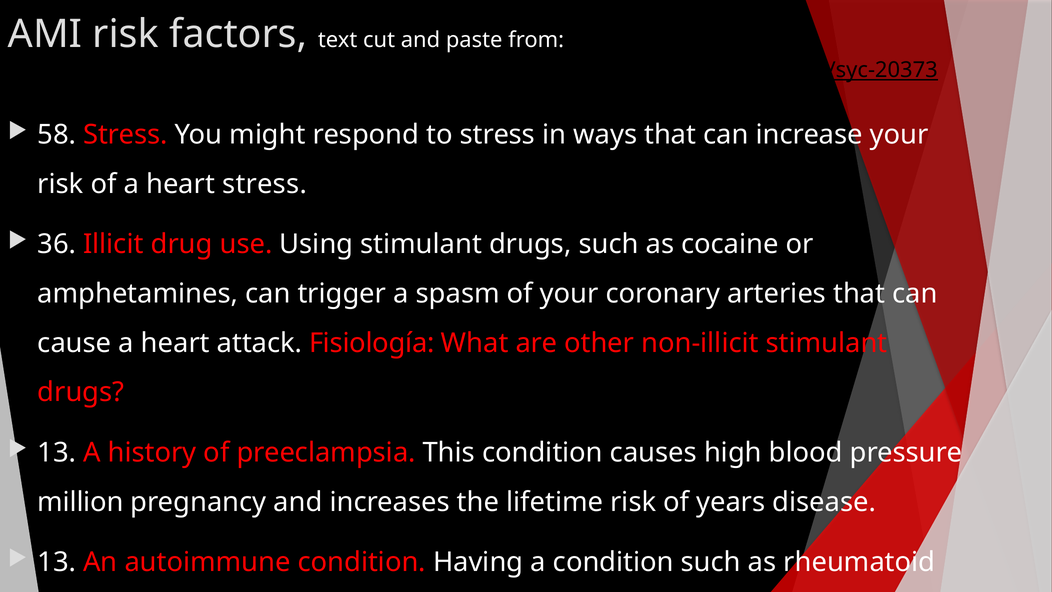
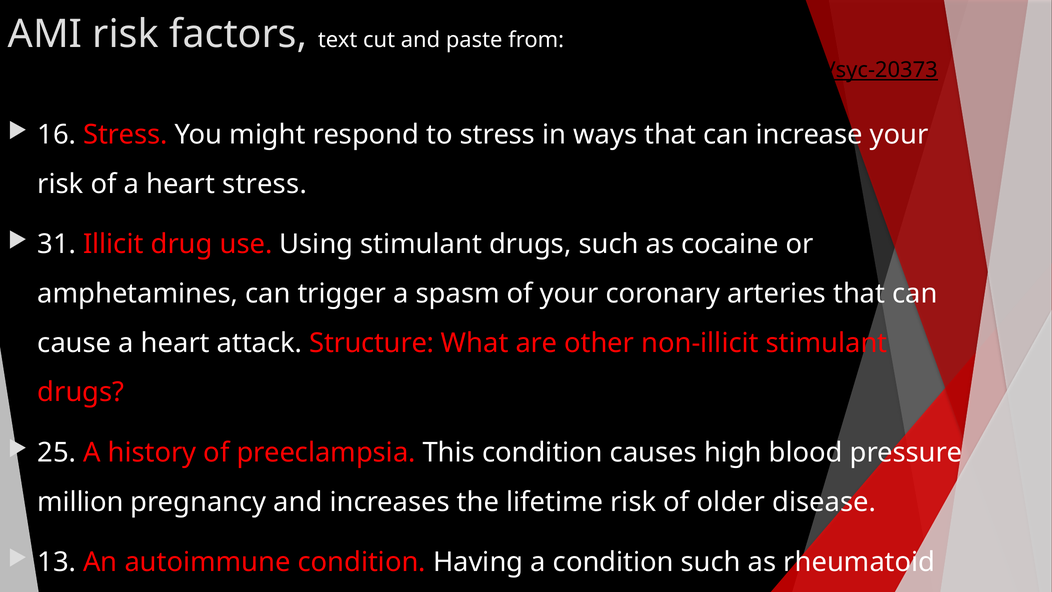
58: 58 -> 16 (57, 135)
36: 36 -> 31 (57, 244)
Fisiología: Fisiología -> Structure (372, 343)
13: 13 -> 25 (57, 452)
years: years -> older (731, 502)
